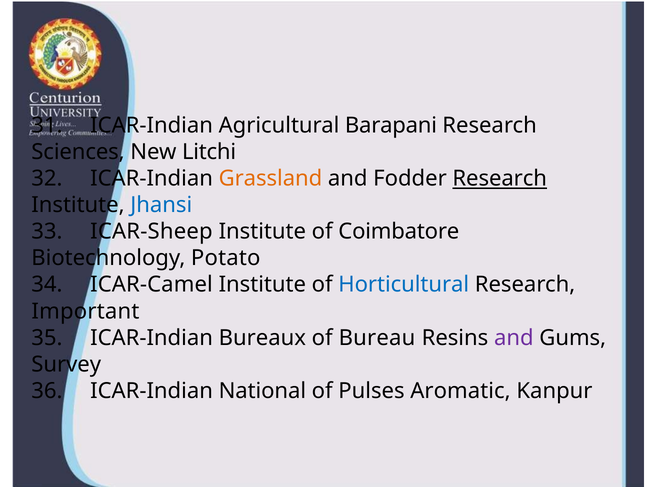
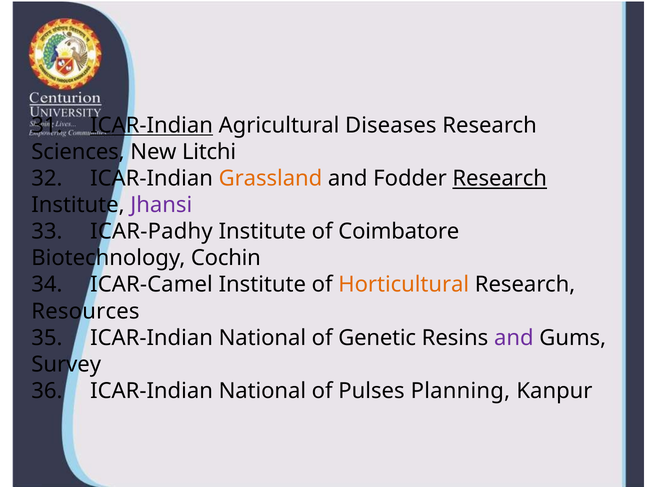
ICAR-Indian underline: none -> present (152, 126)
Barapani: Barapani -> Diseases (391, 126)
Jhansi colour: blue -> purple (161, 205)
ICAR-Sheep: ICAR-Sheep -> ICAR-Padhy (151, 232)
Potato: Potato -> Cochin (226, 258)
Horticultural colour: blue -> orange (404, 285)
Important: Important -> Resources (85, 311)
35 ICAR-Indian Bureaux: Bureaux -> National (262, 338)
Bureau: Bureau -> Genetic (377, 338)
Aromatic: Aromatic -> Planning (460, 391)
